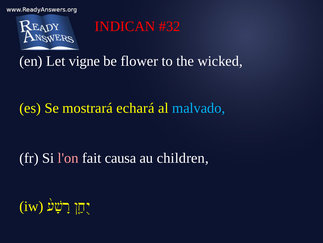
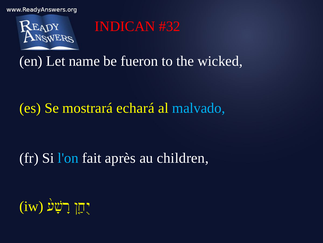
vigne: vigne -> name (84, 61)
flower: flower -> fueron (139, 61)
l'on colour: pink -> light blue (68, 158)
causa: causa -> après (120, 158)
